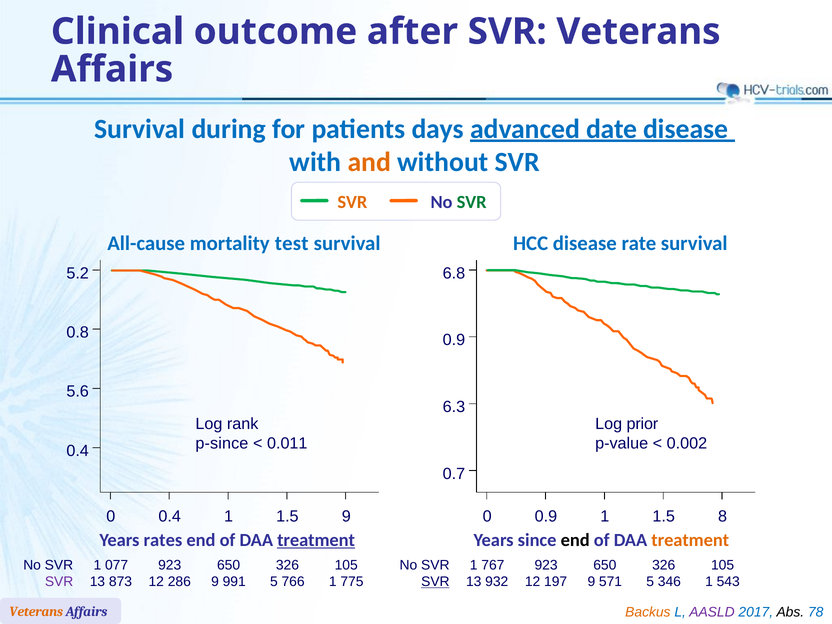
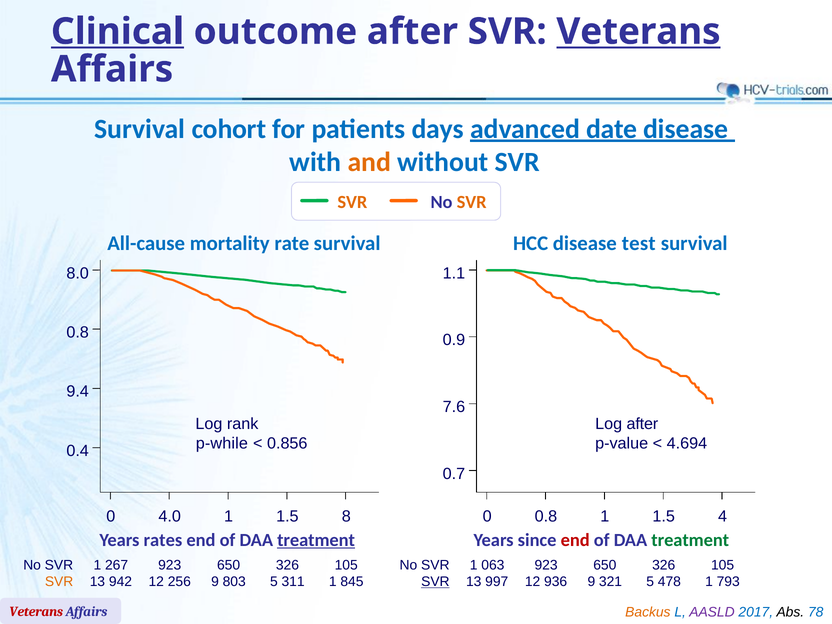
Clinical underline: none -> present (117, 32)
Veterans underline: none -> present (638, 32)
during: during -> cohort (229, 129)
SVR colour: green -> orange (472, 202)
test: test -> rate (292, 244)
rate: rate -> test (639, 244)
5.2: 5.2 -> 8.0 (78, 273)
6.8: 6.8 -> 1.1 (454, 273)
5.6: 5.6 -> 9.4 (78, 392)
6.3: 6.3 -> 7.6 (454, 407)
Log prior: prior -> after (642, 424)
p-since: p-since -> p-while (222, 444)
0.011: 0.011 -> 0.856 (287, 444)
0.002: 0.002 -> 4.694 (687, 444)
0 0.4: 0.4 -> 4.0 (170, 516)
1.5 9: 9 -> 8 (346, 516)
0 0.9: 0.9 -> 0.8 (546, 516)
8: 8 -> 4 (723, 516)
end colour: black -> red (575, 540)
treatment colour: orange -> green (690, 540)
077: 077 -> 267 (117, 565)
767: 767 -> 063 (493, 565)
SVR colour: purple -> orange (59, 582)
873: 873 -> 942 (121, 582)
286: 286 -> 256 (179, 582)
991: 991 -> 803 (234, 582)
766: 766 -> 311 (293, 582)
775: 775 -> 845 (352, 582)
932: 932 -> 997 (497, 582)
197: 197 -> 936 (556, 582)
571: 571 -> 321 (611, 582)
346: 346 -> 478 (669, 582)
543: 543 -> 793 (728, 582)
Veterans colour: orange -> red (36, 612)
